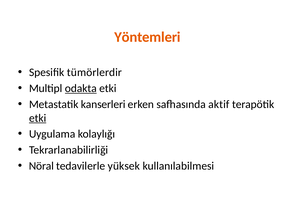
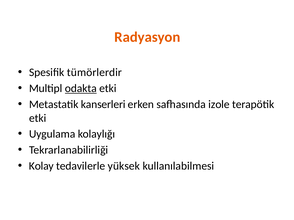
Yöntemleri: Yöntemleri -> Radyasyon (147, 37)
aktif: aktif -> izole (219, 105)
etki underline: present -> none (38, 118)
Nöral: Nöral -> Kolay (41, 166)
